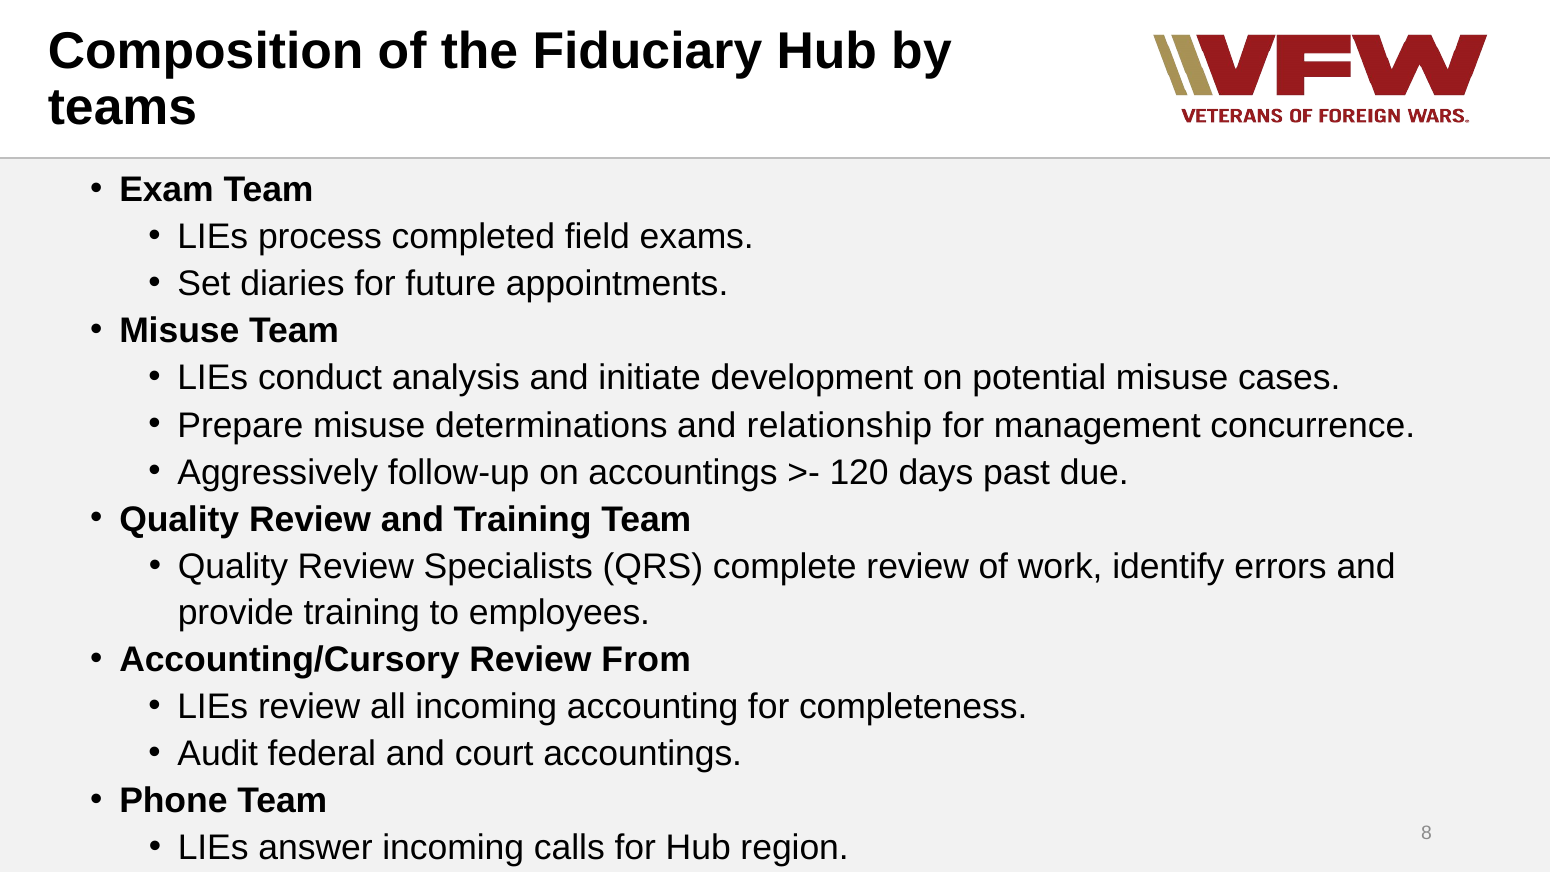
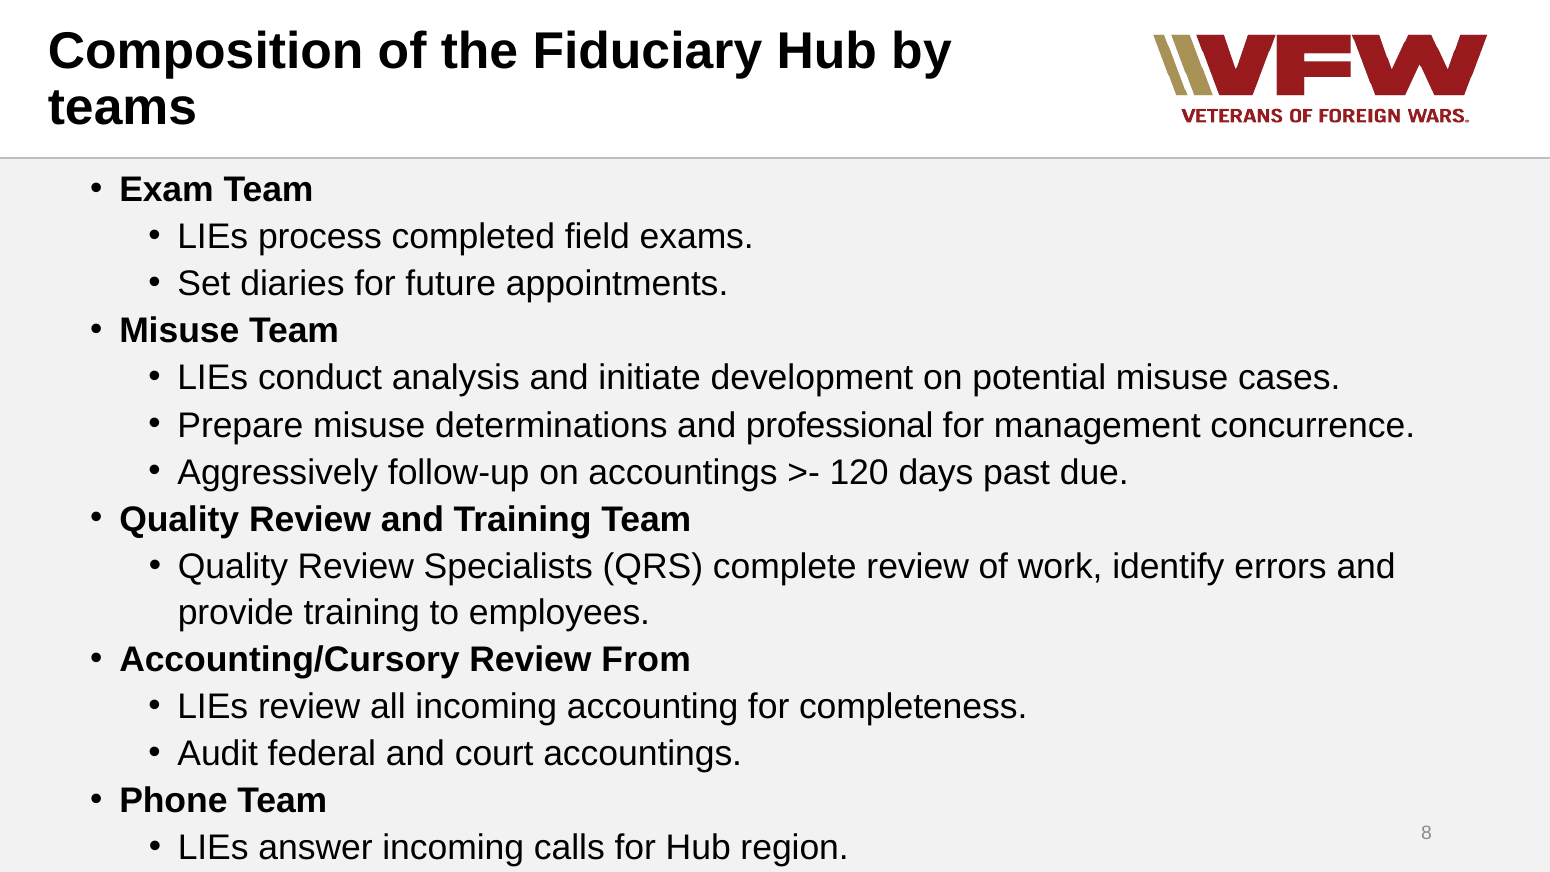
relationship: relationship -> professional (840, 425)
